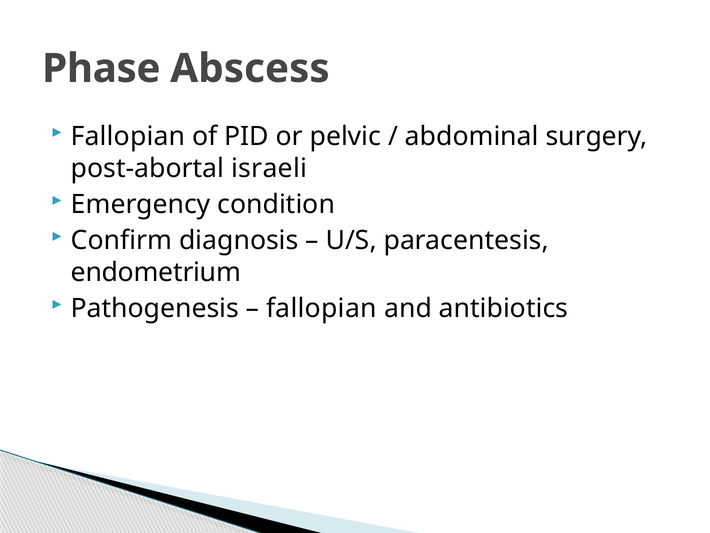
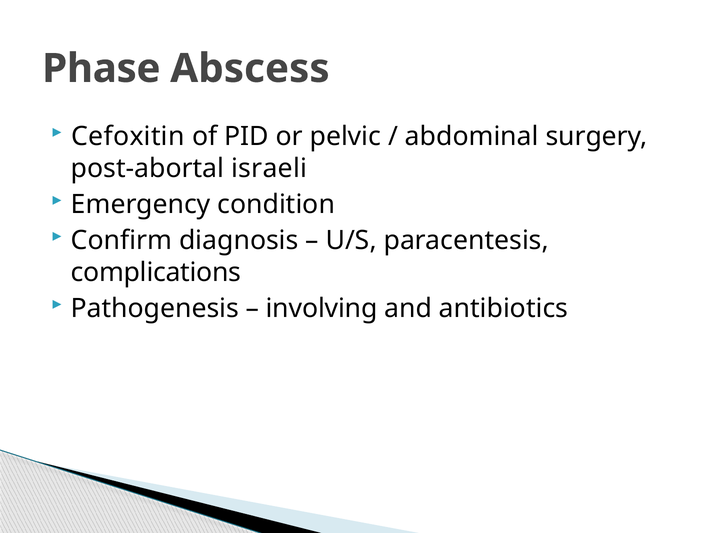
Fallopian: Fallopian -> Cefoxitin (128, 136)
endometrium: endometrium -> complications (156, 272)
fallopian: fallopian -> involving (322, 308)
